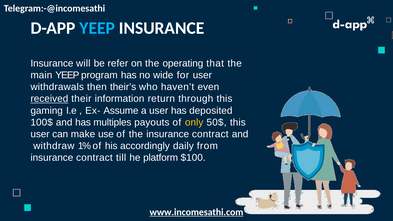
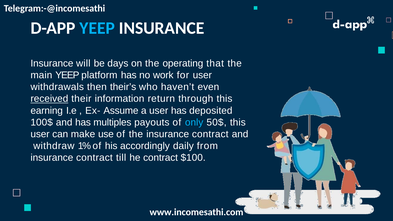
refer: refer -> days (118, 63)
program: program -> platform (99, 75)
wide: wide -> work (163, 75)
gaming: gaming -> earning (47, 111)
only colour: yellow -> light blue (194, 122)
he platform: platform -> contract (161, 158)
www.incomesathi.com underline: present -> none (196, 212)
